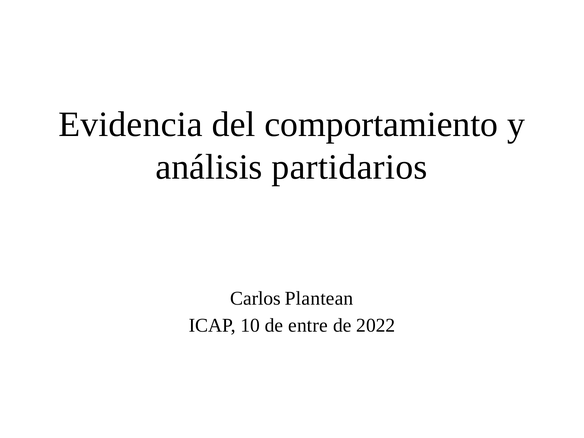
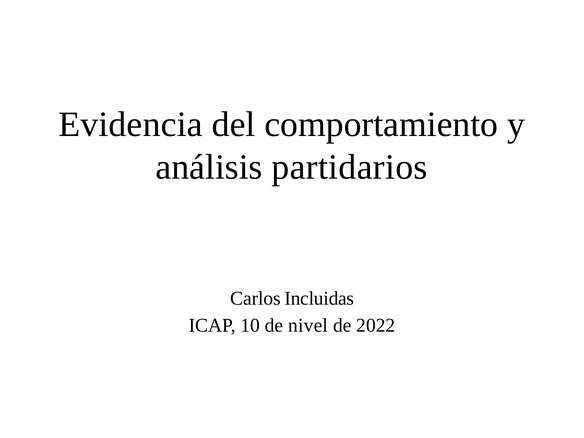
Plantean: Plantean -> Incluidas (319, 298)
entre: entre -> nivel (308, 325)
